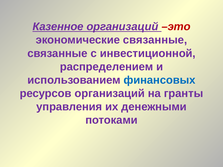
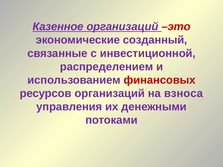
экономические связанные: связанные -> созданный (155, 40)
финансовых colour: blue -> red (160, 80)
гранты: гранты -> взноса (183, 94)
